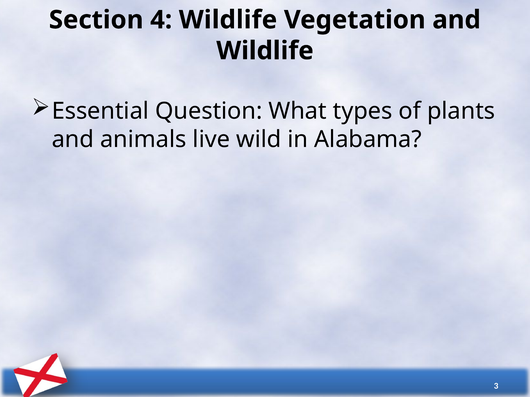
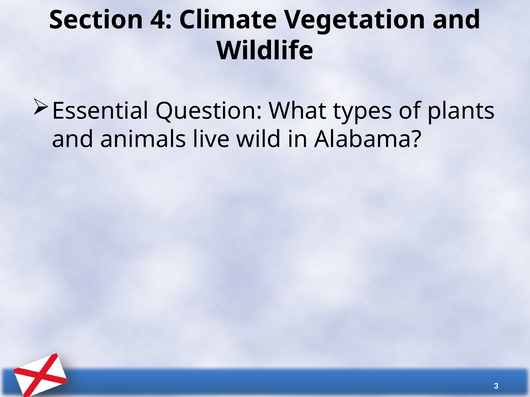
4 Wildlife: Wildlife -> Climate (228, 20)
